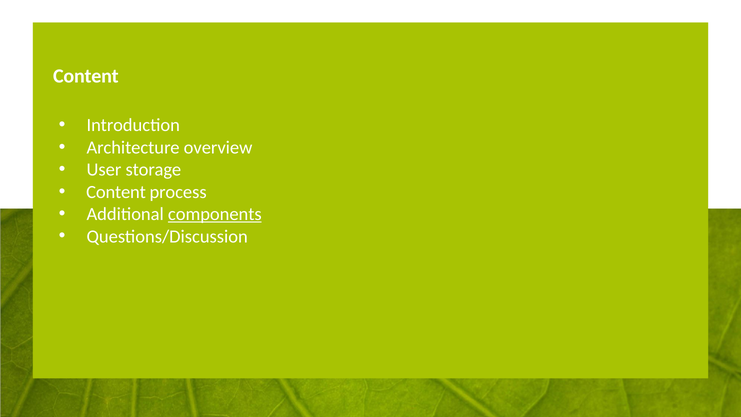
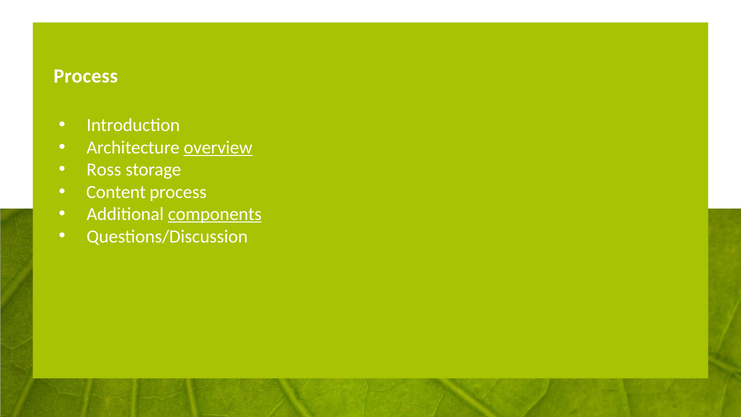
Content: Content -> Process (86, 76)
overview underline: none -> present (218, 147)
User: User -> Ross (104, 170)
